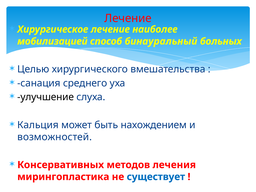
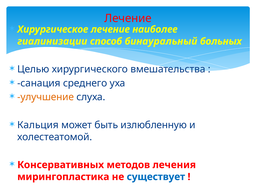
мобилизацией: мобилизацией -> гиалинизации (52, 41)
улучшение colour: black -> orange (46, 97)
нахождением: нахождением -> излюбленную (154, 125)
возможностей: возможностей -> холестеатомой (55, 137)
